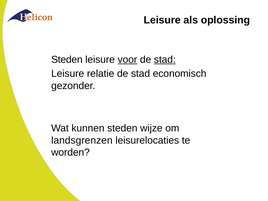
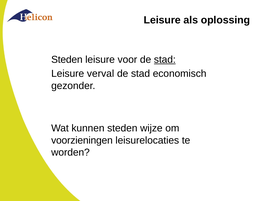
voor underline: present -> none (127, 60)
relatie: relatie -> verval (101, 74)
landsgrenzen: landsgrenzen -> voorzieningen (82, 140)
